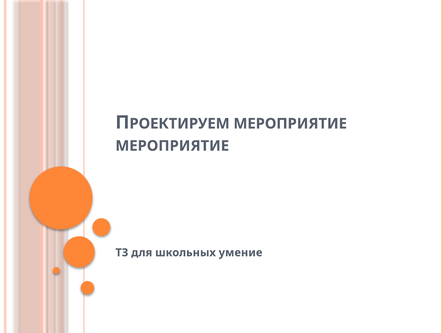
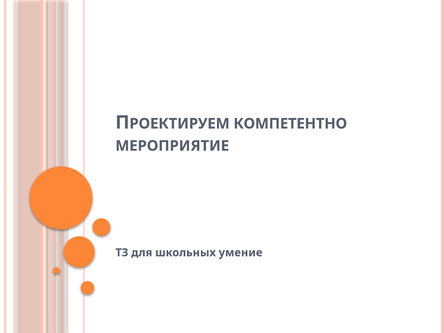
МЕРОПРИЯТИЕ: МЕРОПРИЯТИЕ -> КОМПЕТЕНТНО (290, 124)
